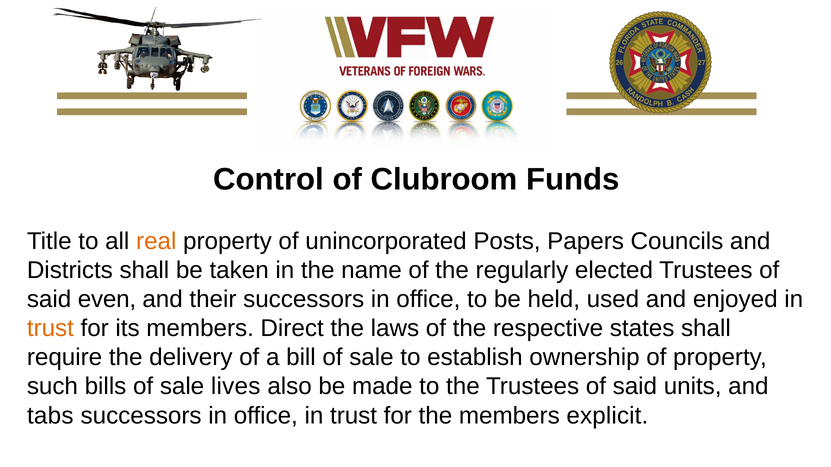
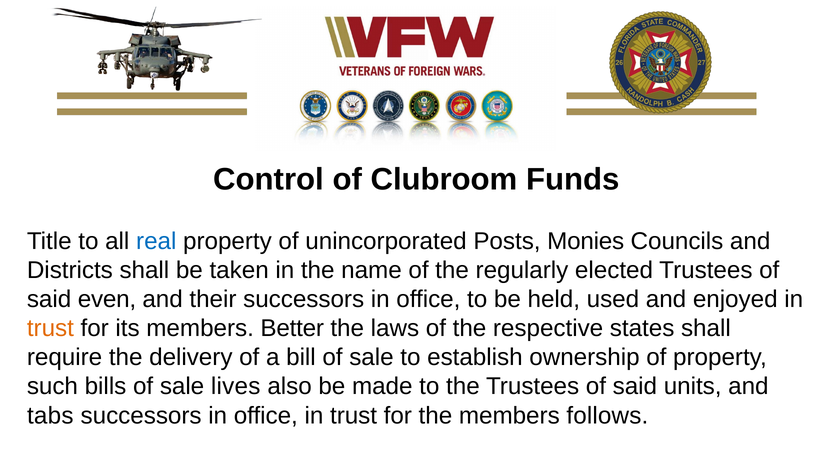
real colour: orange -> blue (156, 241)
Papers: Papers -> Monies (586, 241)
Direct: Direct -> Better (292, 329)
explicit: explicit -> follows (607, 416)
